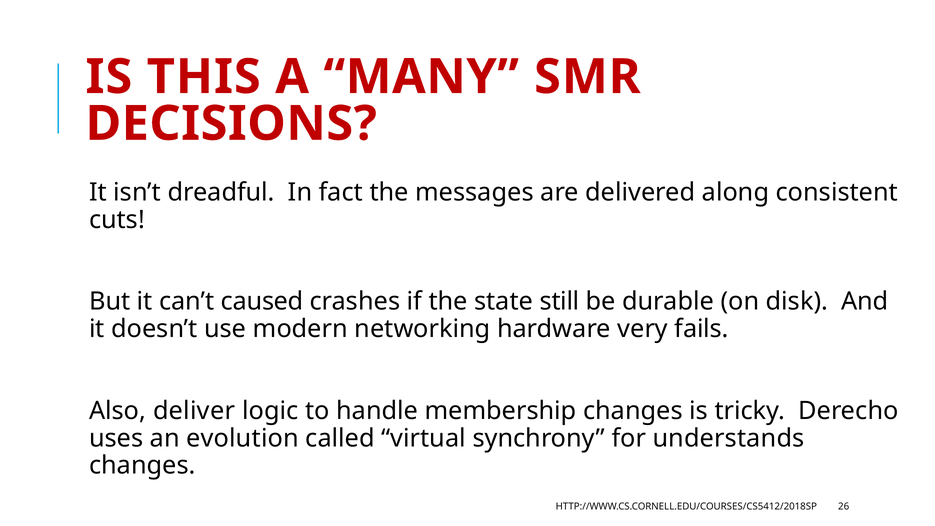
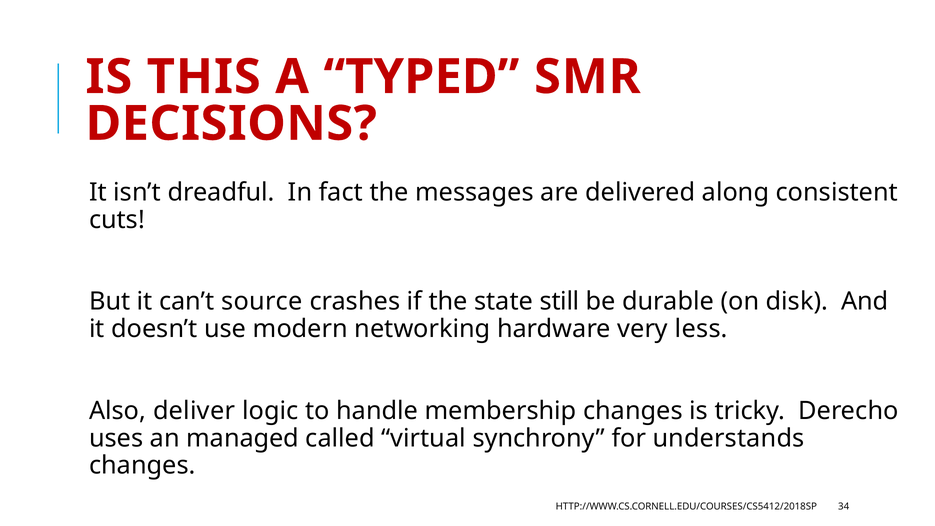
MANY: MANY -> TYPED (421, 77)
caused: caused -> source (262, 302)
fails: fails -> less (701, 329)
evolution: evolution -> managed (243, 438)
26: 26 -> 34 (844, 507)
